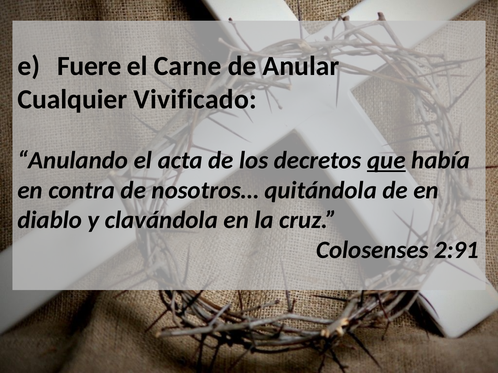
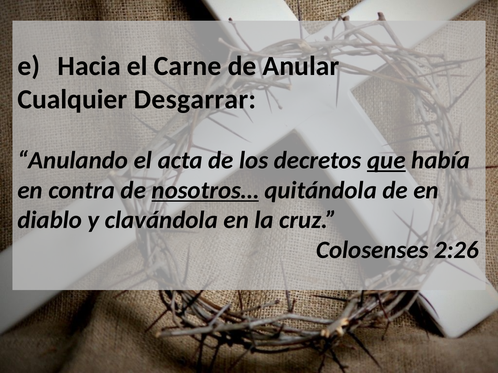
Fuere: Fuere -> Hacia (89, 66)
Vivificado: Vivificado -> Desgarrar (195, 99)
nosotros… underline: none -> present (205, 191)
2:91: 2:91 -> 2:26 (456, 250)
